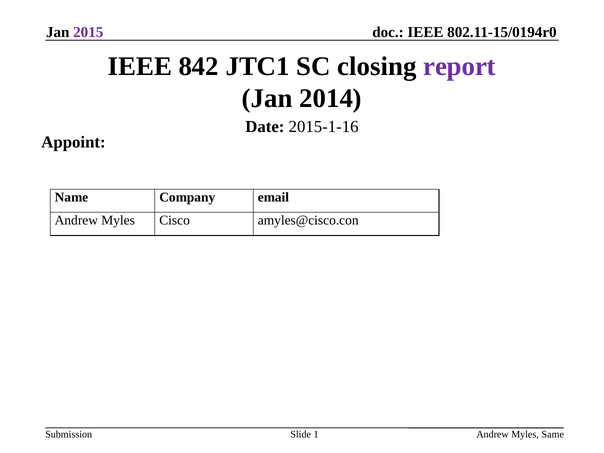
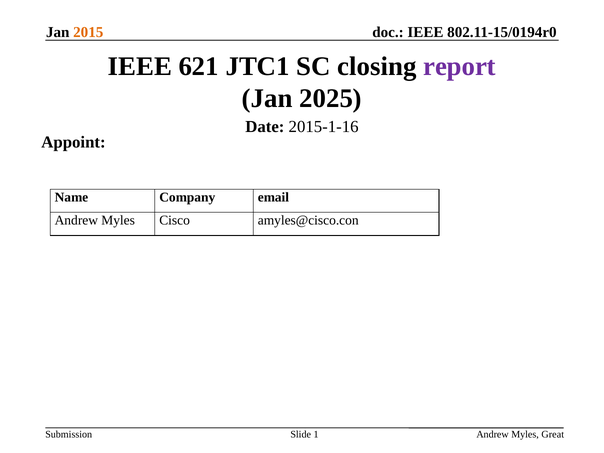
2015 colour: purple -> orange (88, 32)
842: 842 -> 621 (199, 66)
2014: 2014 -> 2025 (331, 99)
Same: Same -> Great (553, 434)
